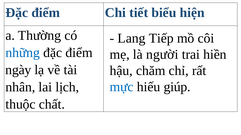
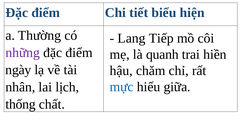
những colour: blue -> purple (23, 53)
người: người -> quanh (162, 55)
giúp: giúp -> giữa (177, 87)
thuộc: thuộc -> thống (21, 105)
